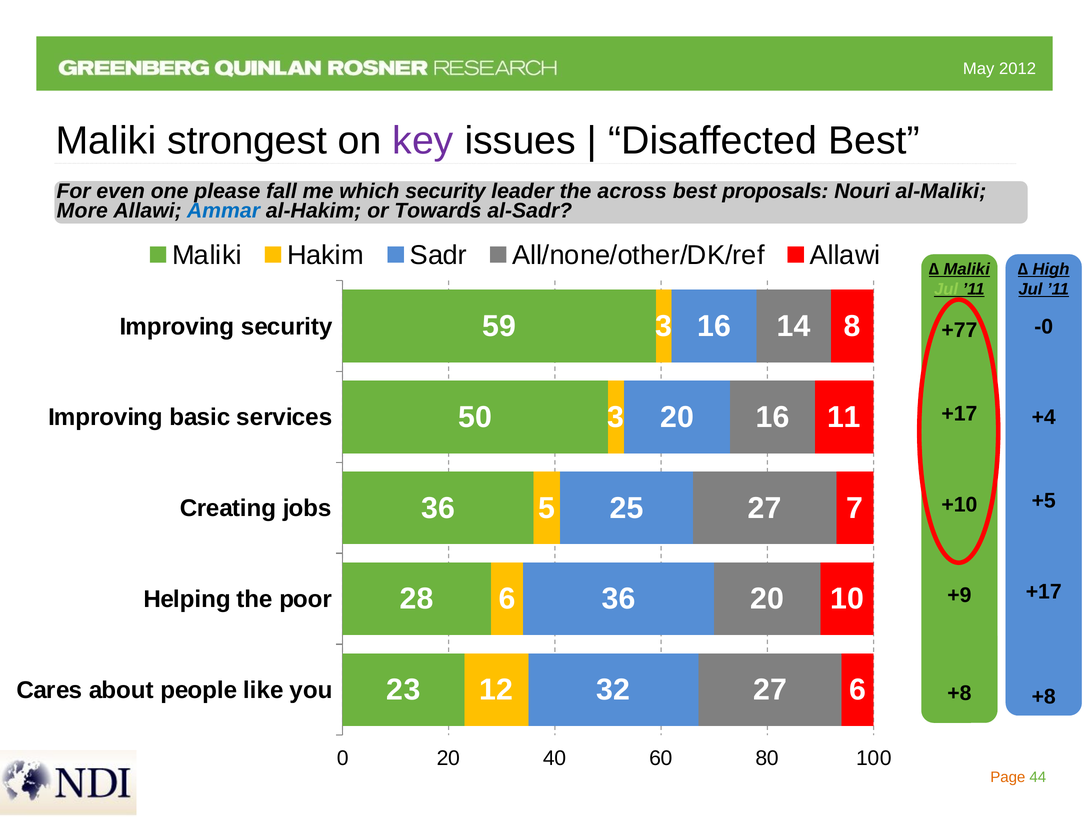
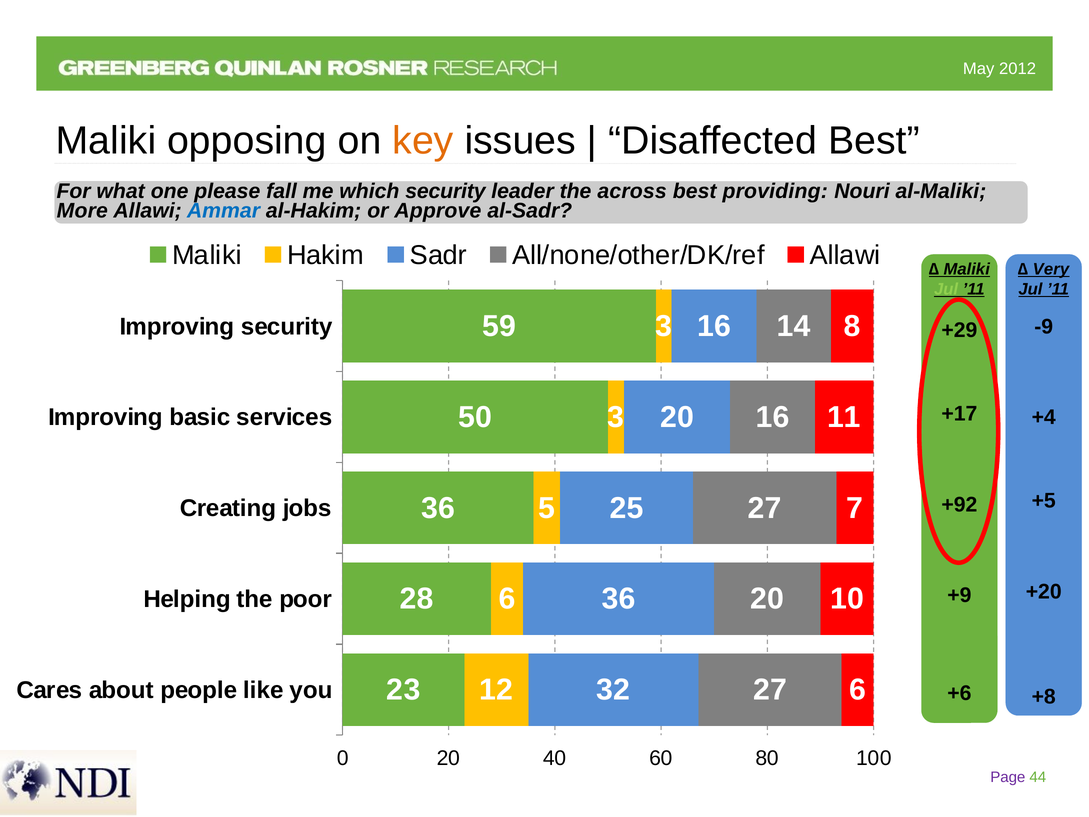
strongest: strongest -> opposing (247, 141)
key colour: purple -> orange (423, 141)
even: even -> what (121, 191)
proposals: proposals -> providing (775, 191)
Towards: Towards -> Approve (438, 211)
High: High -> Very (1051, 269)
-0: -0 -> -9 (1044, 326)
+77: +77 -> +29 (959, 330)
+10: +10 -> +92 (959, 504)
+17: +17 -> +20 (1044, 591)
+8: +8 -> +6 (959, 693)
Page colour: orange -> purple (1008, 777)
